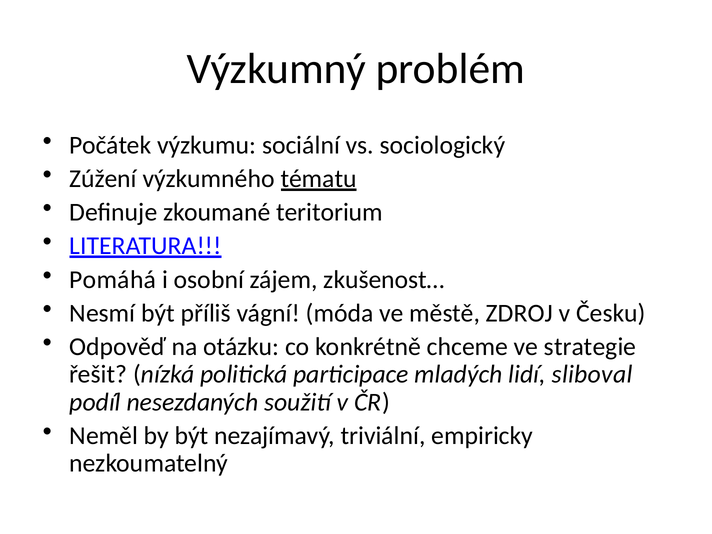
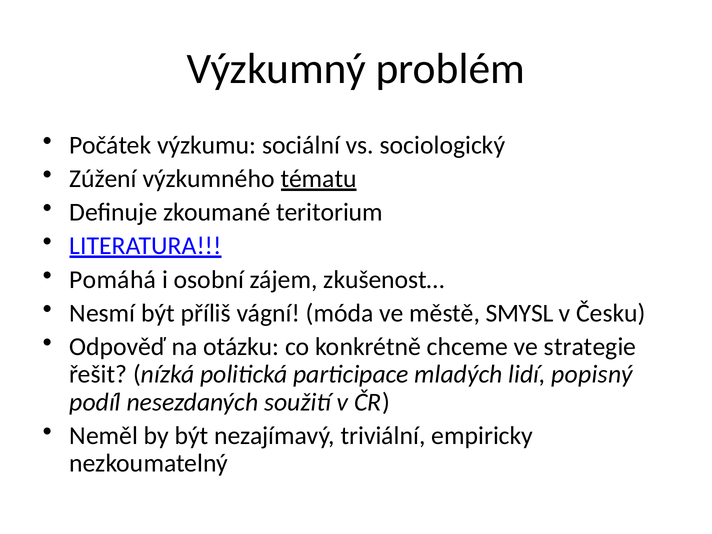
ZDROJ: ZDROJ -> SMYSL (520, 313)
sliboval: sliboval -> popisný (592, 374)
